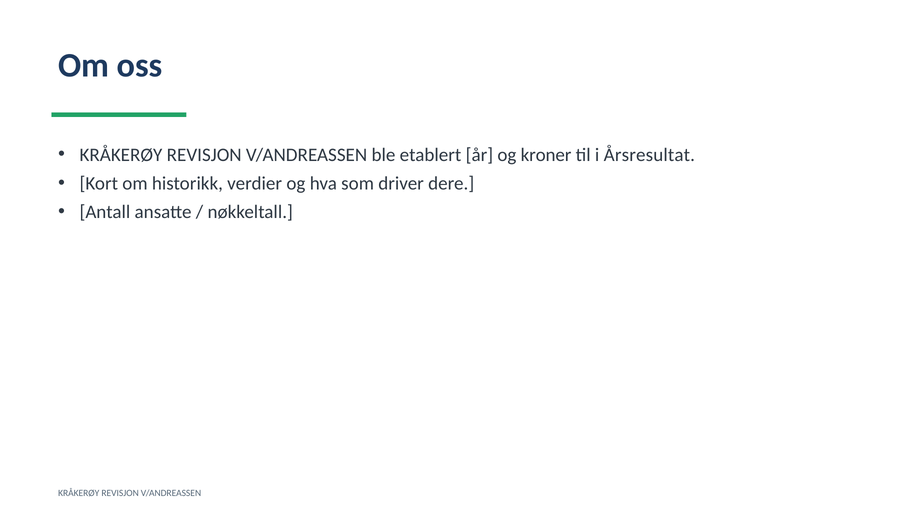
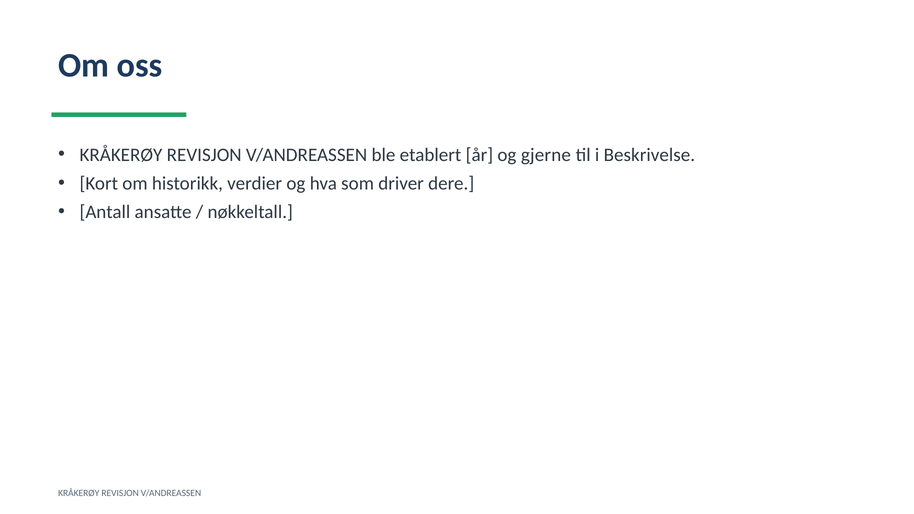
kroner: kroner -> gjerne (546, 155)
Årsresultat: Årsresultat -> Beskrivelse (649, 155)
